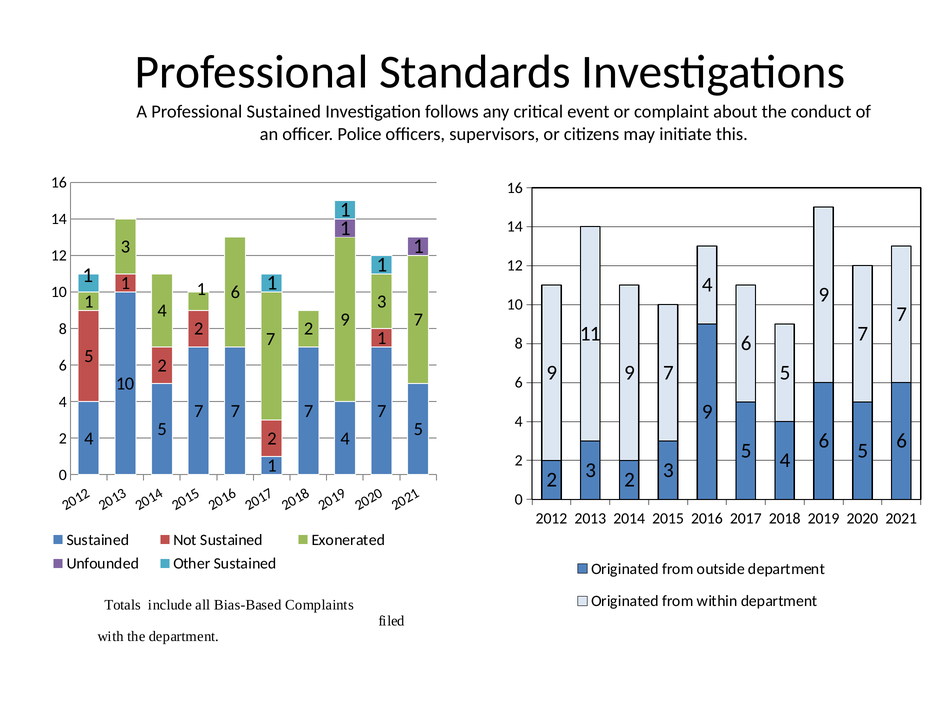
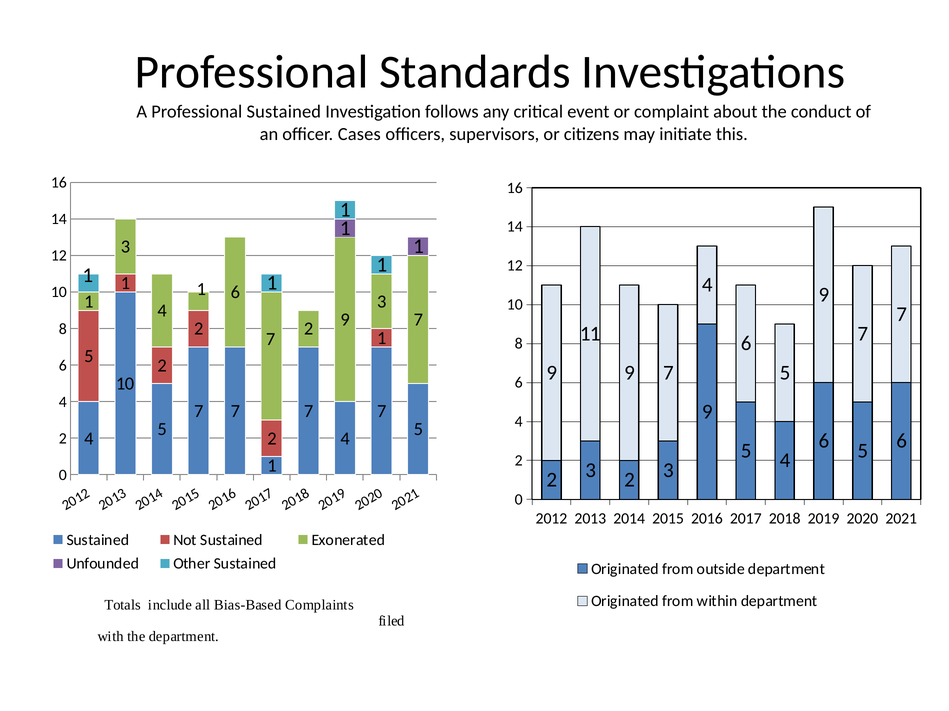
Police: Police -> Cases (359, 134)
